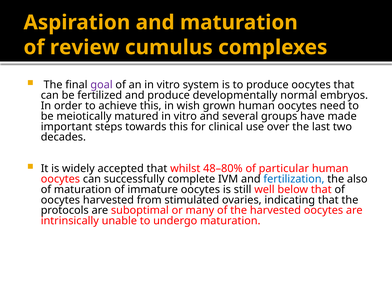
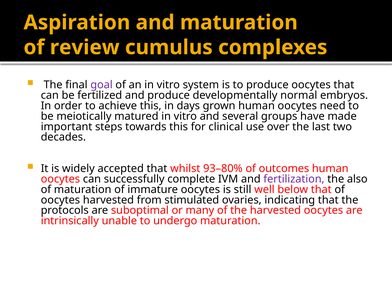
wish: wish -> days (188, 106)
48–80%: 48–80% -> 93–80% (223, 169)
particular: particular -> outcomes (284, 169)
fertilization colour: blue -> purple (294, 179)
